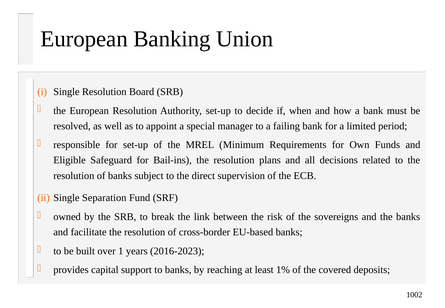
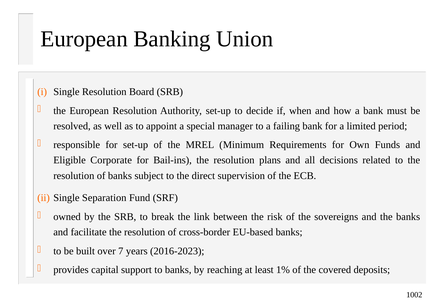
Safeguard: Safeguard -> Corporate (111, 160)
1: 1 -> 7 (121, 251)
